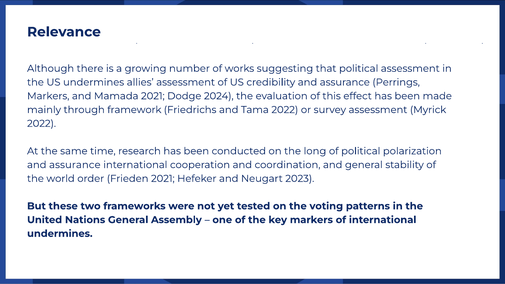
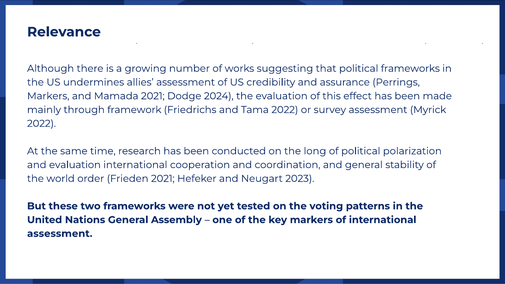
political assessment: assessment -> frameworks (410, 69)
assurance: assurance -> evaluation (75, 165)
undermines: undermines -> assessment (60, 234)
